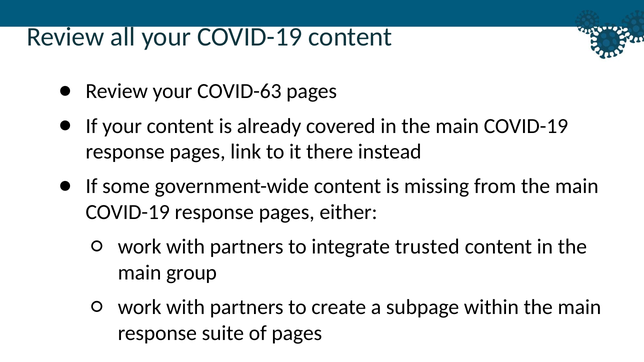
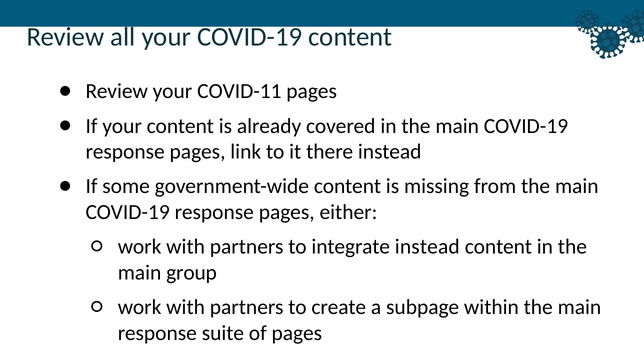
COVID-63: COVID-63 -> COVID-11 (239, 91)
integrate trusted: trusted -> instead (427, 247)
